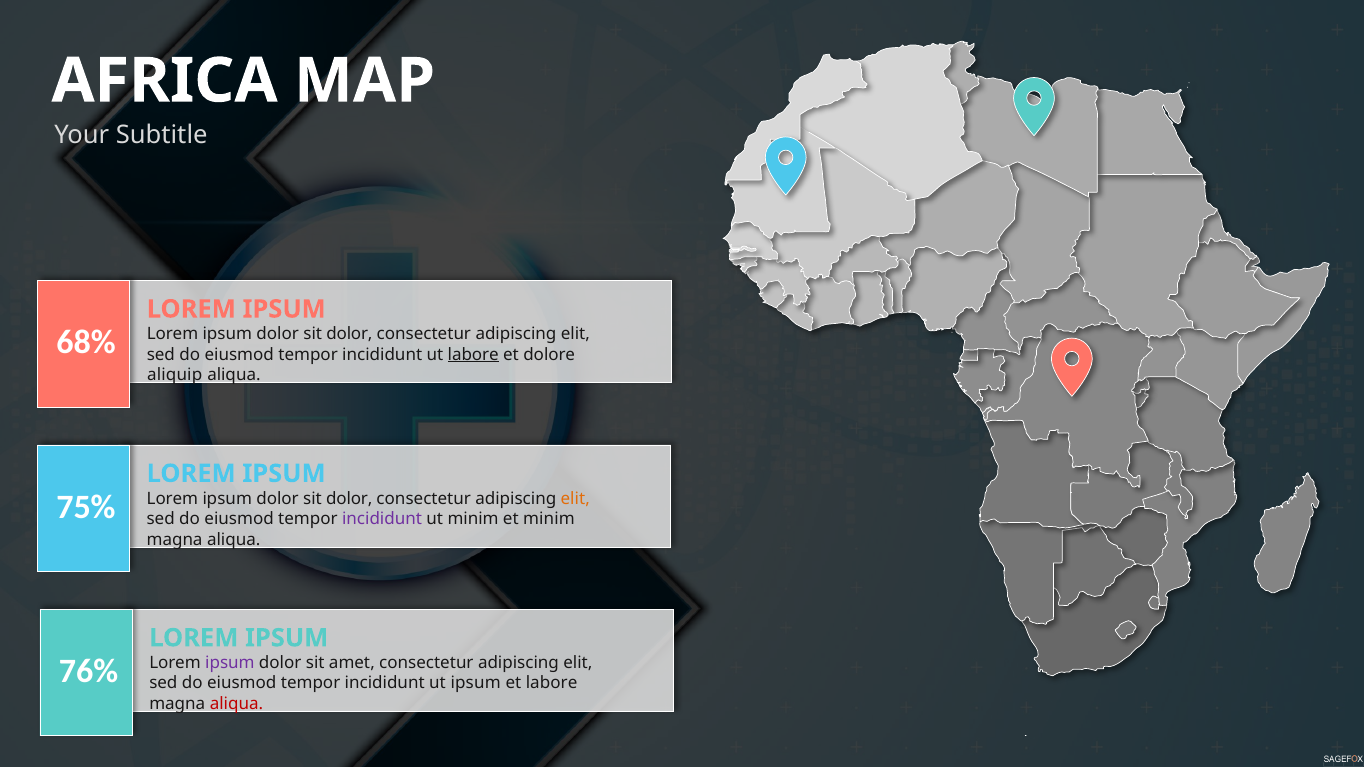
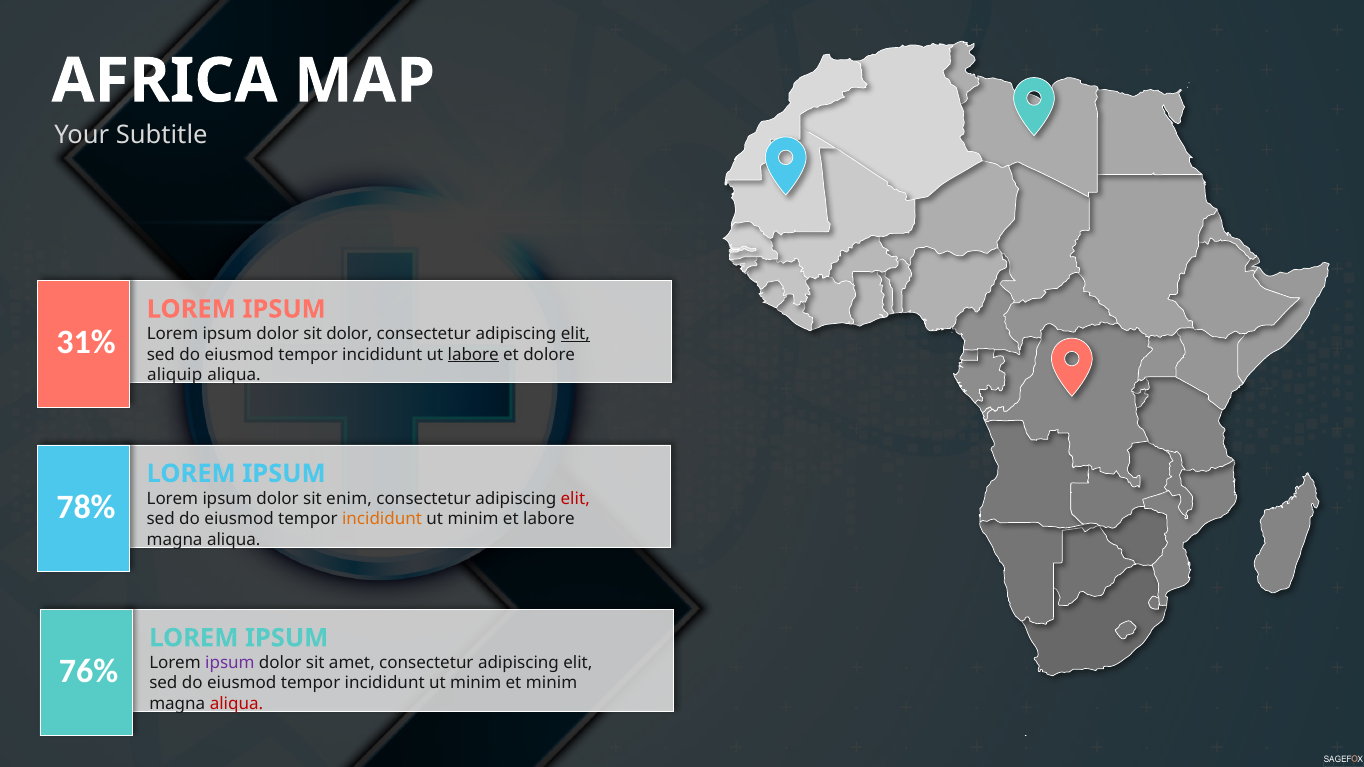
68%: 68% -> 31% (86, 343)
elit underline: none -> present (575, 334)
75%: 75% -> 78% (86, 507)
dolor: dolor -> enim (349, 499)
elit colour: orange -> red (575, 499)
incididunt colour: purple -> orange (382, 519)
et minim: minim -> labore (549, 519)
ipsum: ipsum -> minim (476, 684)
et labore: labore -> minim (552, 684)
